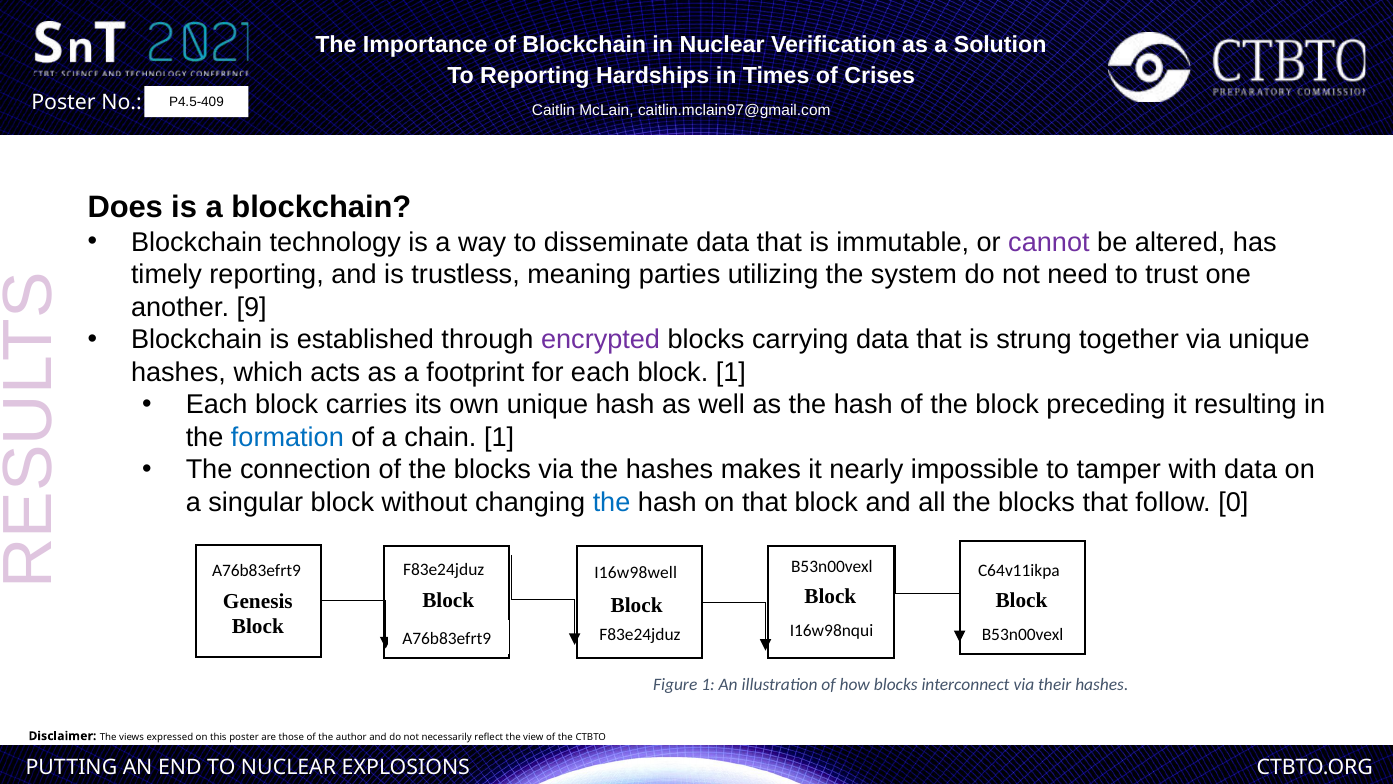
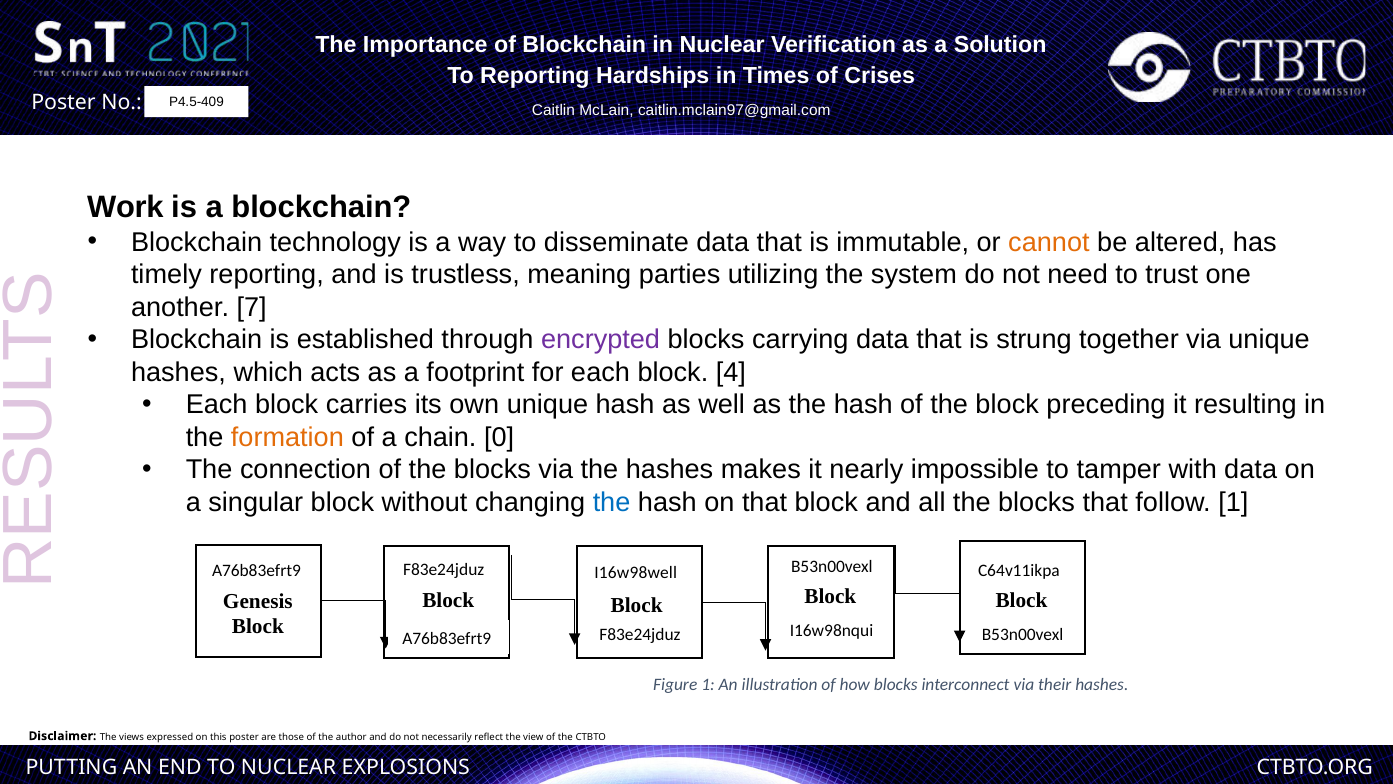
Does: Does -> Work (125, 208)
cannot colour: purple -> orange (1049, 242)
9: 9 -> 7 (252, 307)
block 1: 1 -> 4 (731, 372)
formation colour: blue -> orange (287, 437)
chain 1: 1 -> 0 (499, 437)
follow 0: 0 -> 1 (1233, 502)
